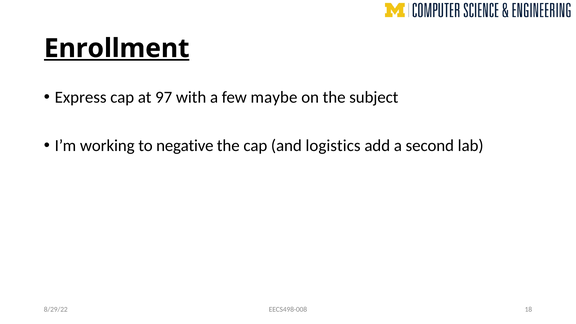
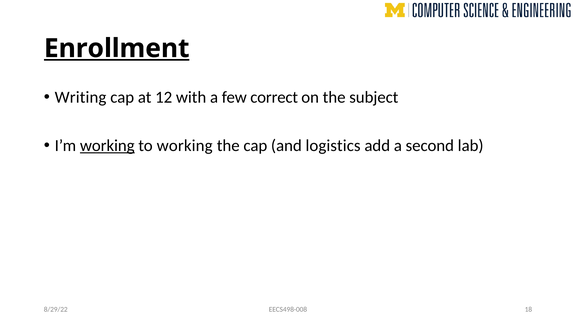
Express: Express -> Writing (81, 97)
97: 97 -> 12 (164, 97)
maybe: maybe -> correct (274, 97)
working underline: none -> present (107, 146)
to negative: negative -> working (185, 146)
